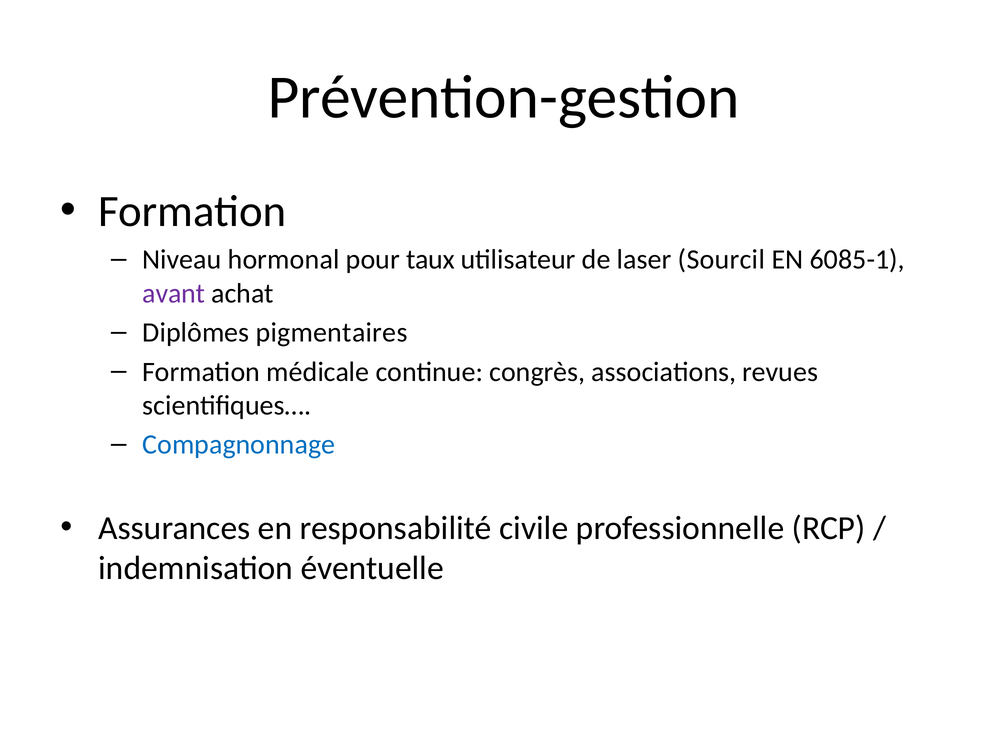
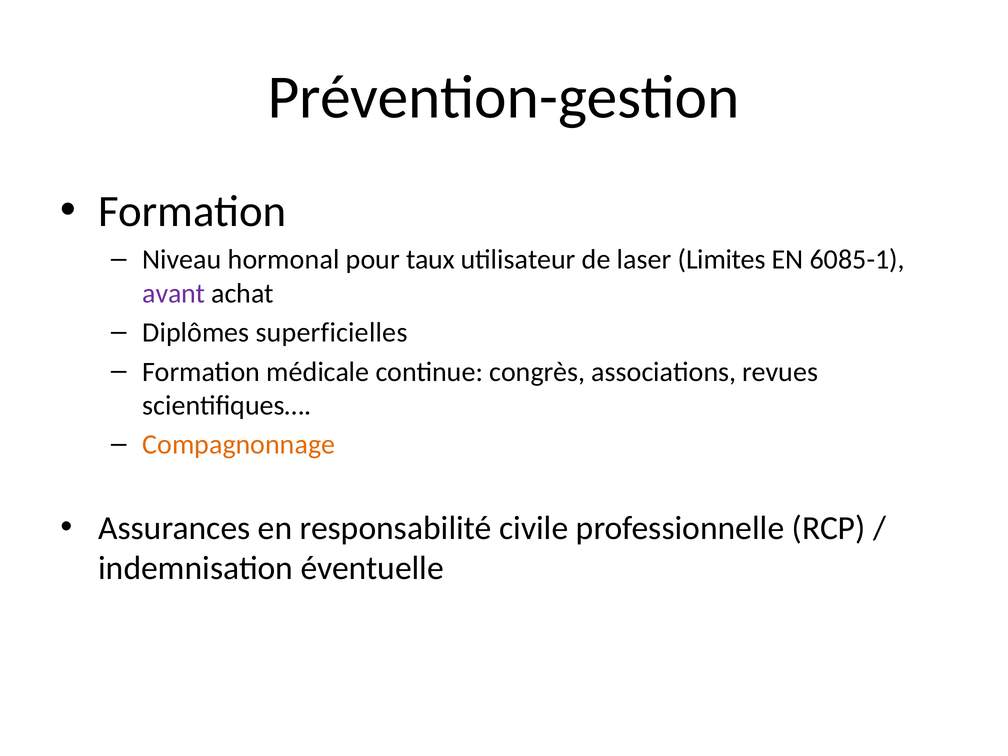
Sourcil: Sourcil -> Limites (722, 260)
pigmentaires: pigmentaires -> superficielles (332, 333)
Compagnonnage colour: blue -> orange (239, 445)
